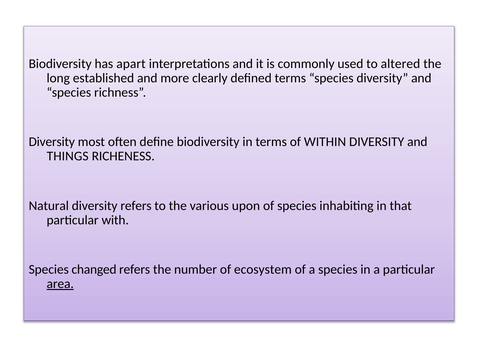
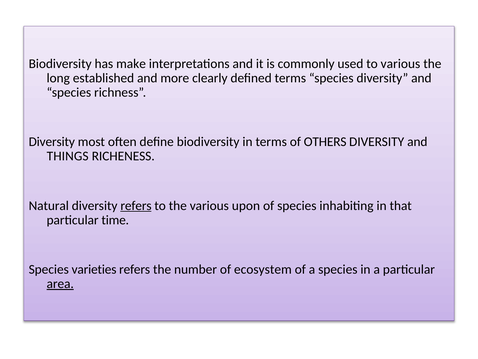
apart: apart -> make (131, 64)
to altered: altered -> various (400, 64)
WITHIN: WITHIN -> OTHERS (325, 142)
refers underline: none -> present (136, 205)
with: with -> time (115, 220)
changed: changed -> varieties (94, 269)
